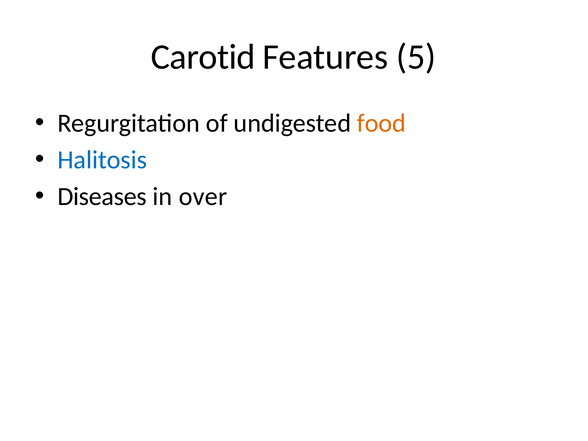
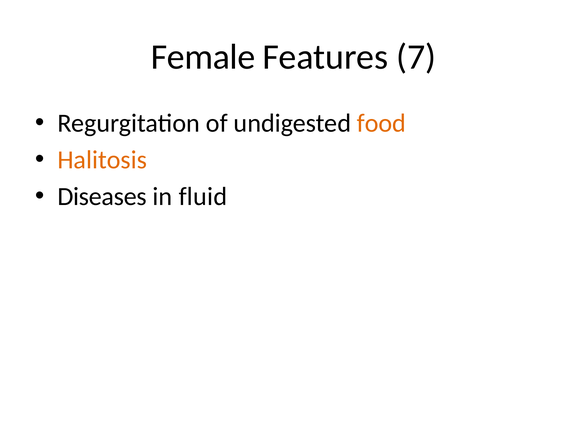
Carotid: Carotid -> Female (203, 57)
5: 5 -> 7 (416, 57)
Halitosis colour: blue -> orange (102, 160)
over: over -> fluid (203, 197)
